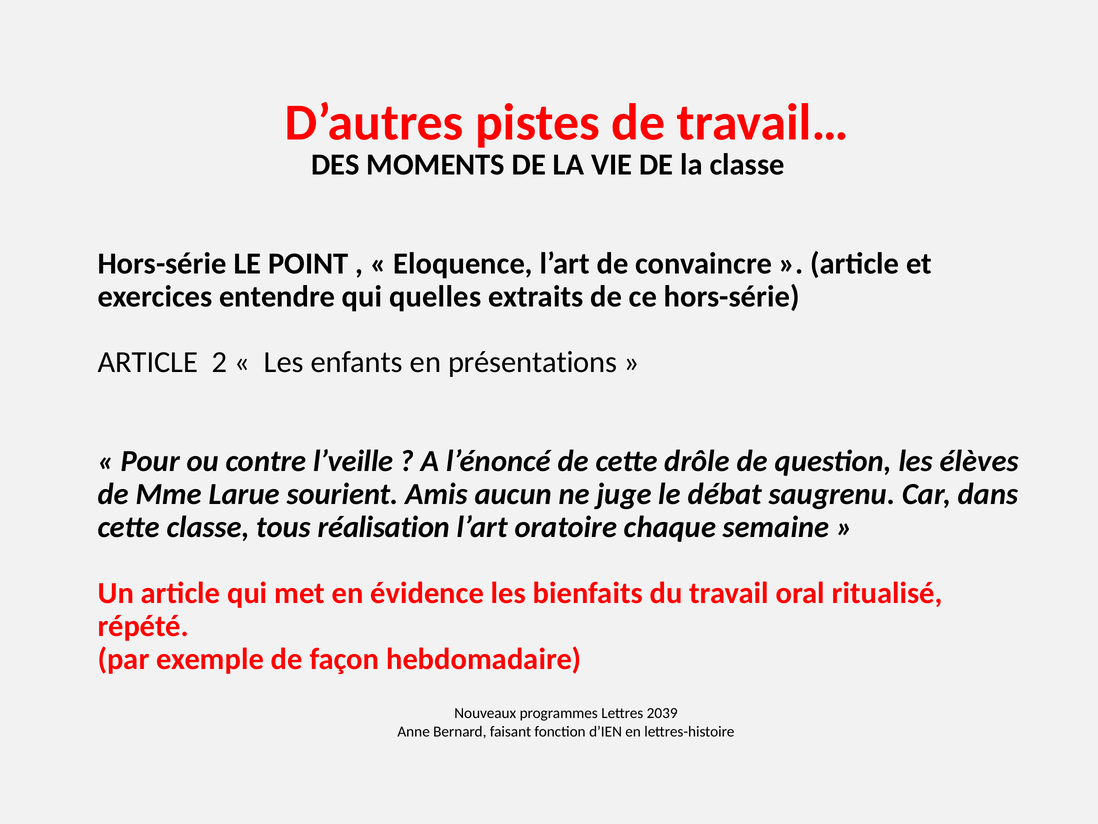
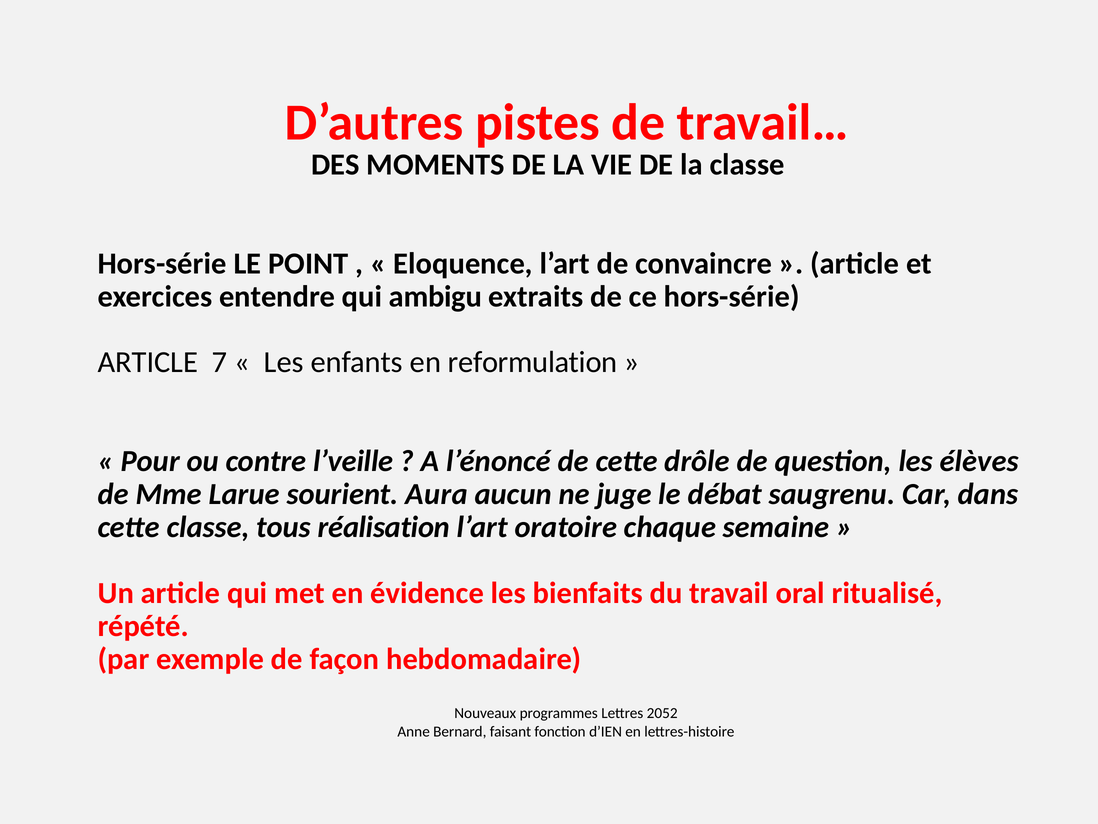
quelles: quelles -> ambigu (435, 296)
2: 2 -> 7 (220, 362)
présentations: présentations -> reformulation (533, 362)
Amis: Amis -> Aura (437, 494)
2039: 2039 -> 2052 (662, 713)
